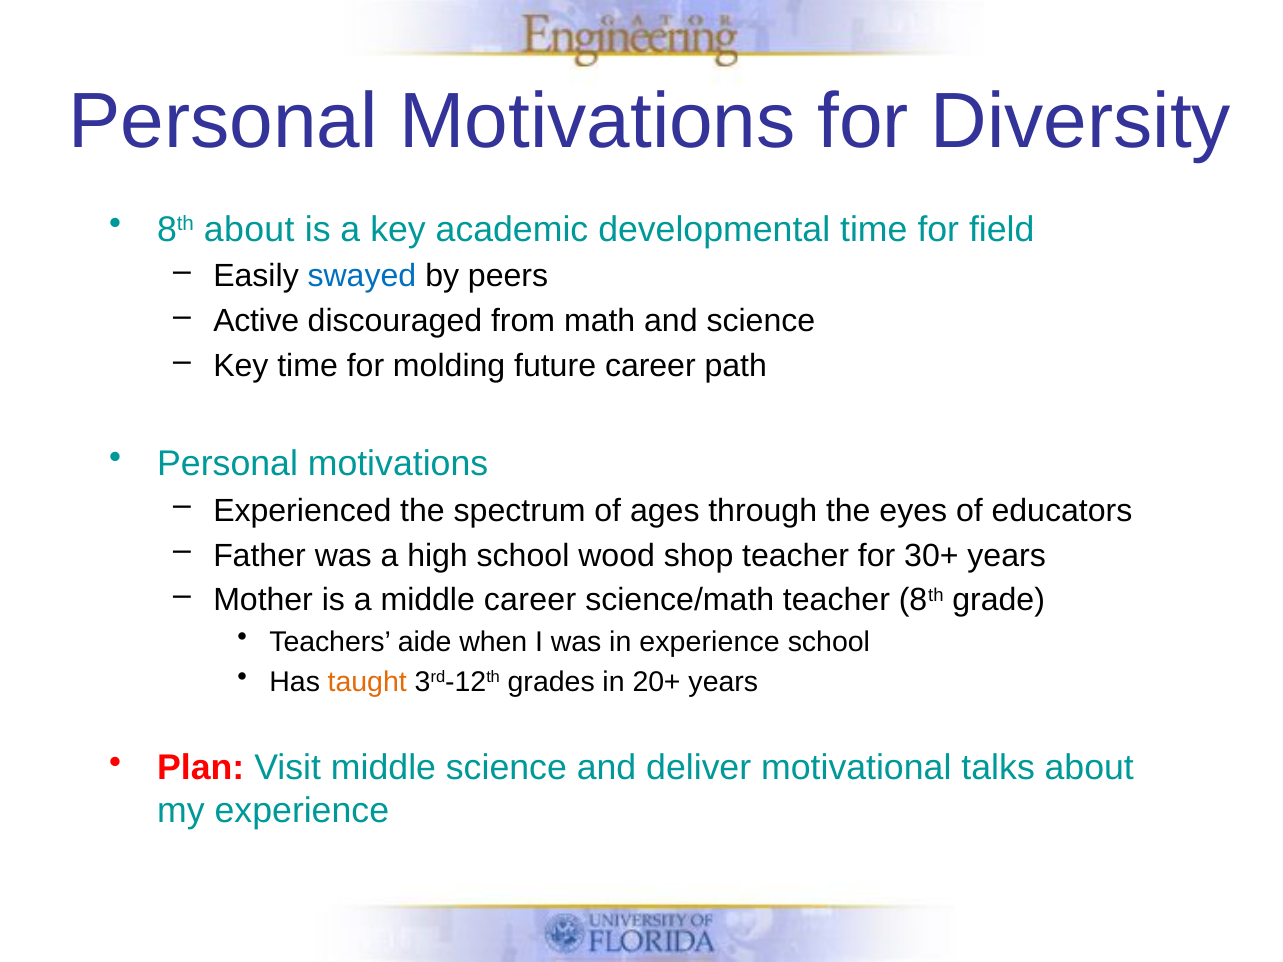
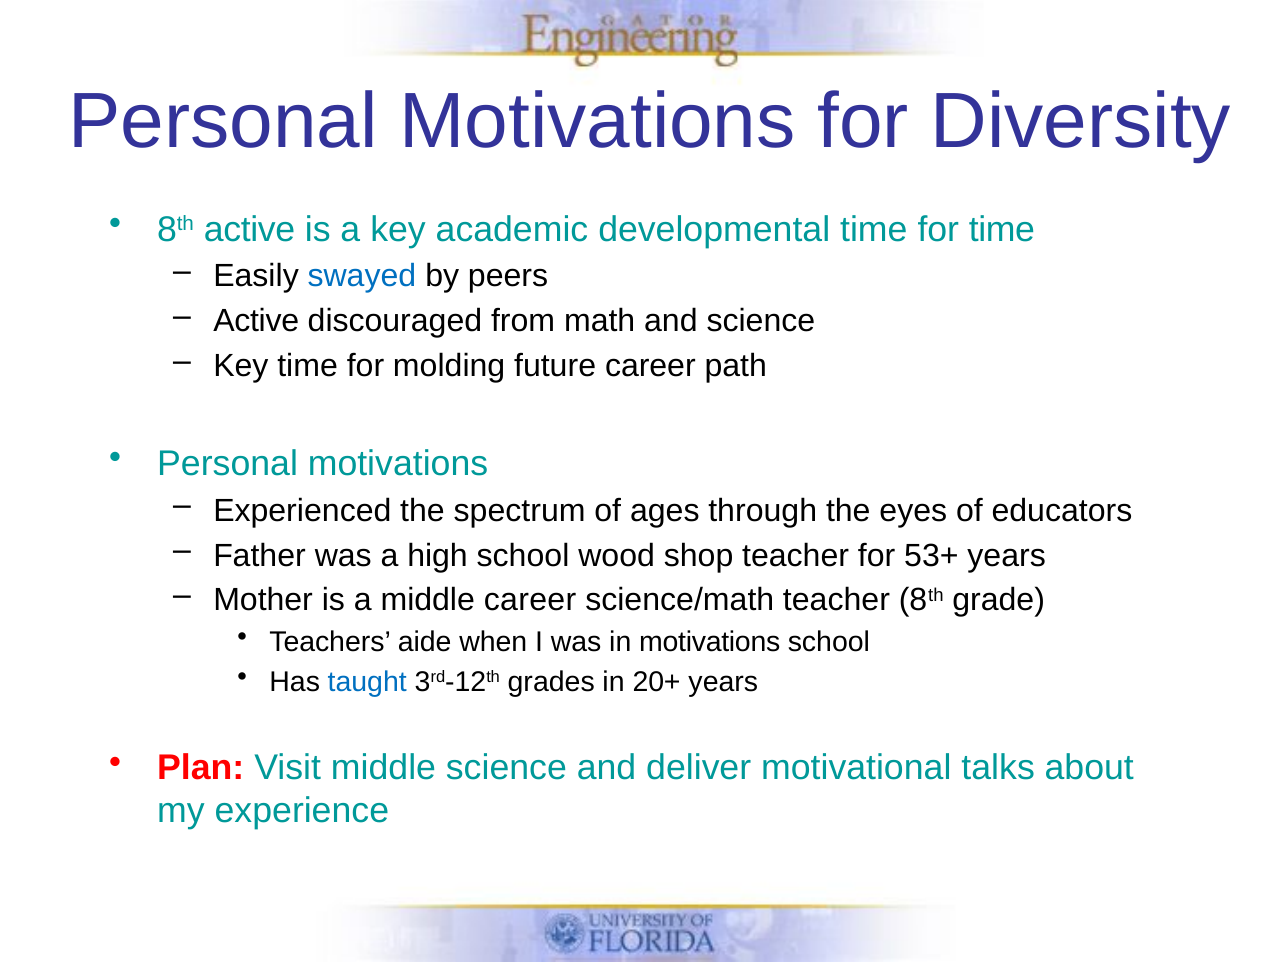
8th about: about -> active (250, 229)
for field: field -> time (1002, 229)
30+: 30+ -> 53+ (931, 556)
in experience: experience -> motivations (710, 642)
taught colour: orange -> blue (367, 682)
